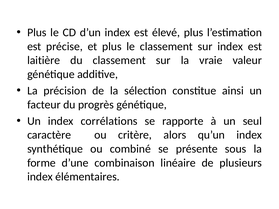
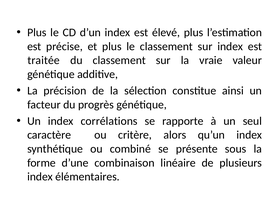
laitière: laitière -> traitée (44, 60)
